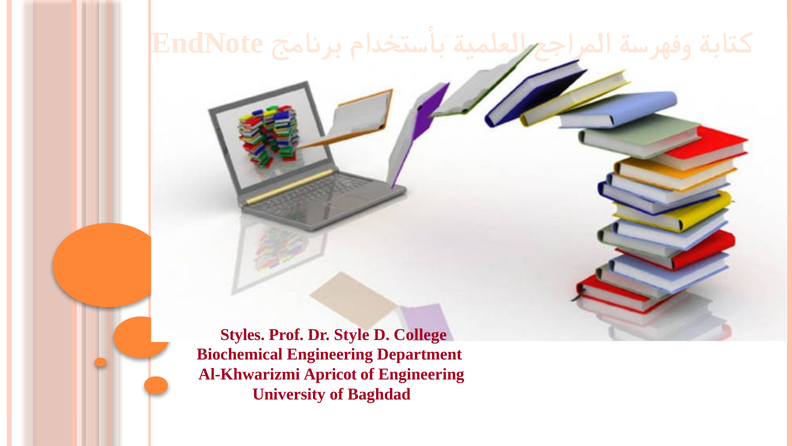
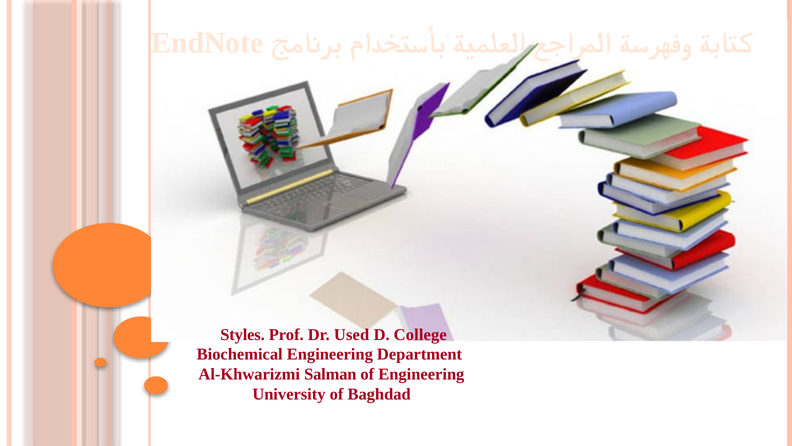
Style: Style -> Used (352, 334)
Apricot: Apricot -> Salman (330, 374)
